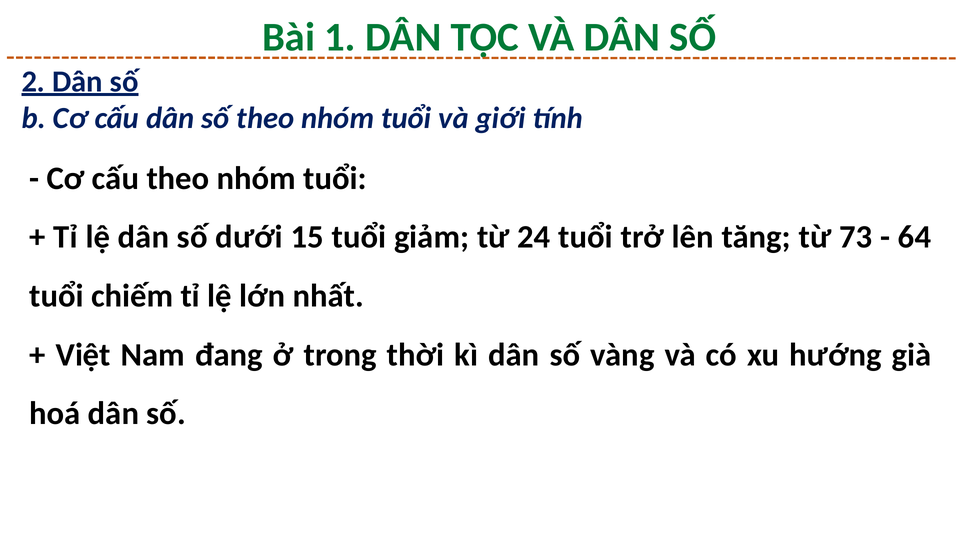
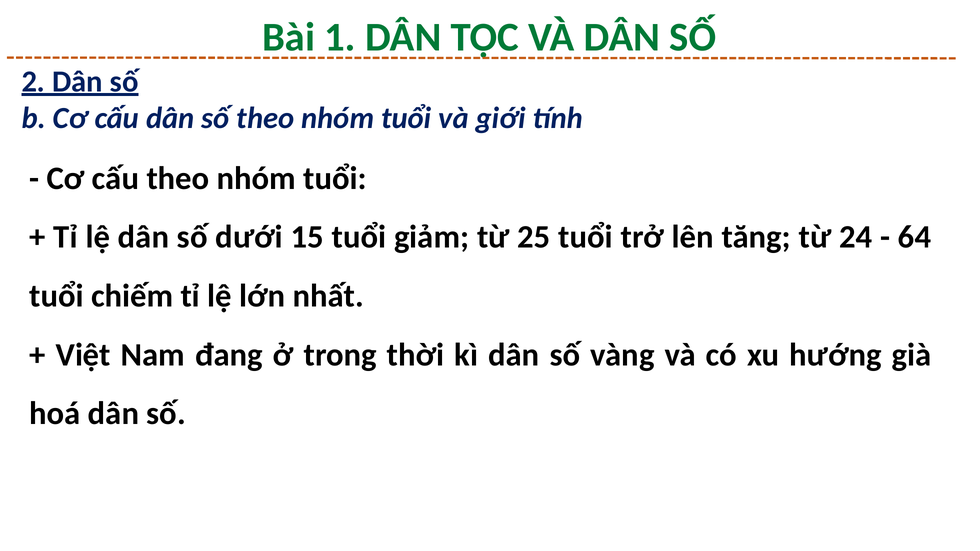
24: 24 -> 25 (534, 237)
73: 73 -> 24 (856, 237)
